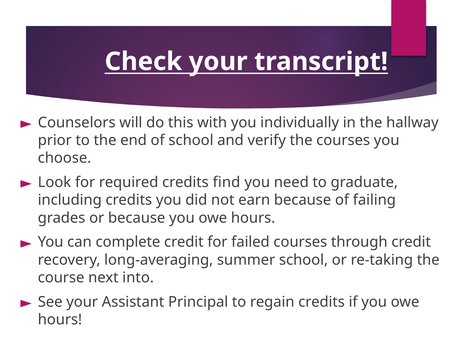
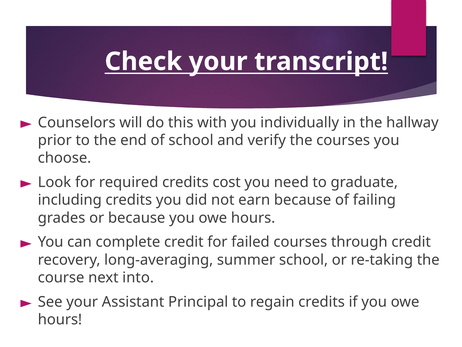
find: find -> cost (227, 182)
